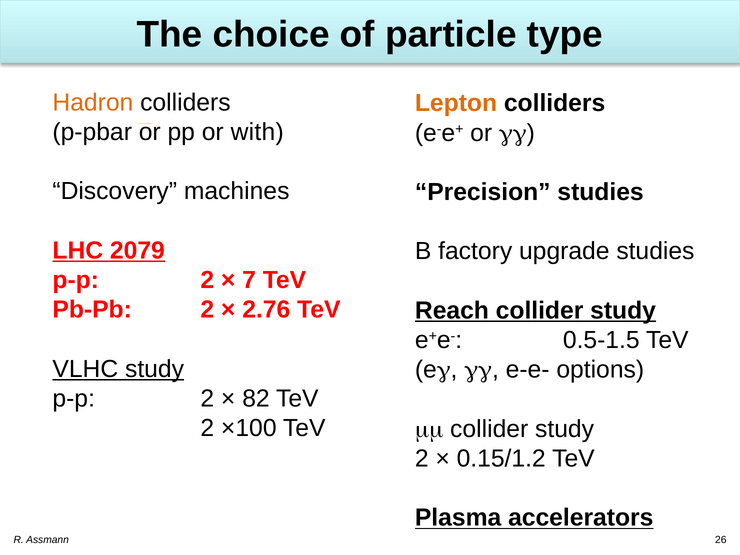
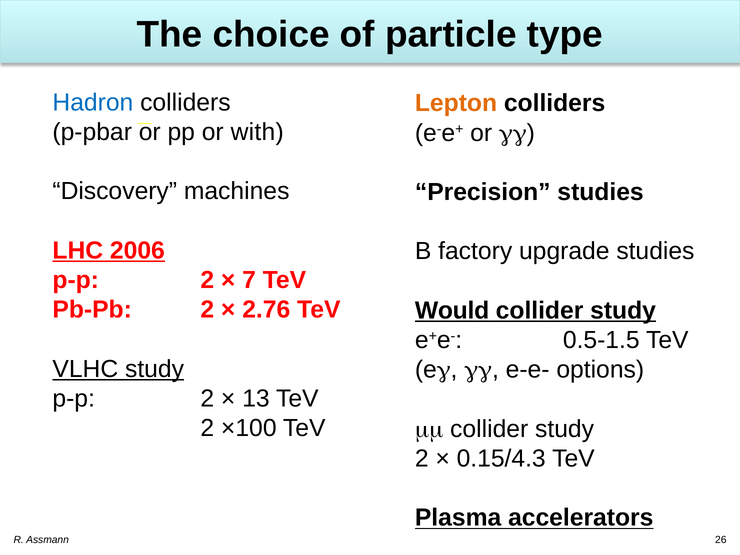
Hadron colour: orange -> blue (93, 103)
2079: 2079 -> 2006 (137, 251)
Reach: Reach -> Would (452, 310)
82: 82 -> 13 (256, 399)
0.15/1.2: 0.15/1.2 -> 0.15/4.3 (501, 458)
